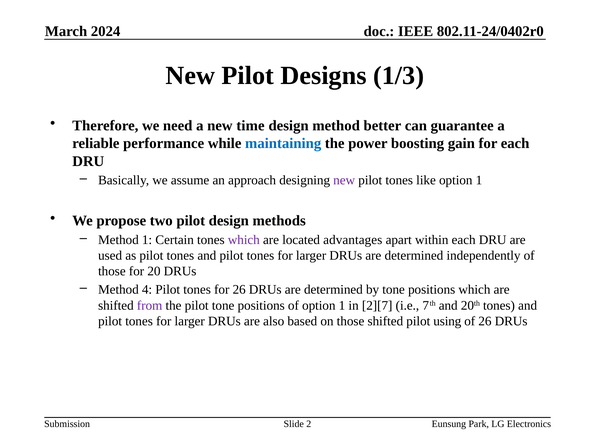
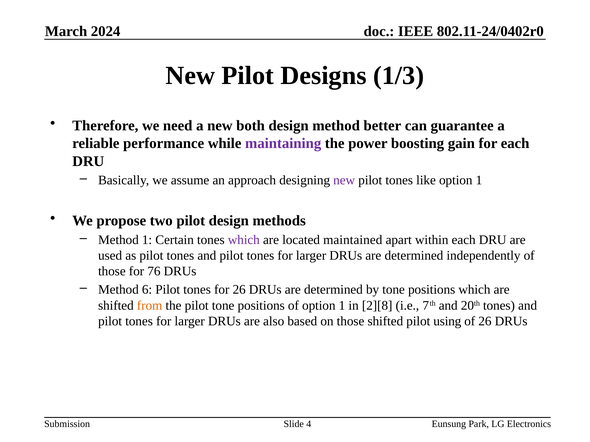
time: time -> both (251, 126)
maintaining colour: blue -> purple (283, 144)
advantages: advantages -> maintained (353, 240)
20: 20 -> 76 (154, 272)
4: 4 -> 6 (147, 290)
from colour: purple -> orange (150, 306)
2][7: 2][7 -> 2][8 (377, 306)
2: 2 -> 4 (309, 424)
